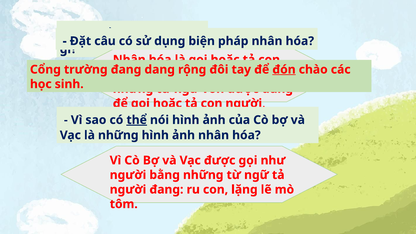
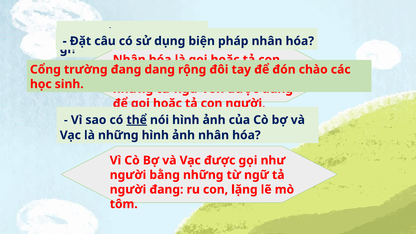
đón underline: present -> none (284, 70)
